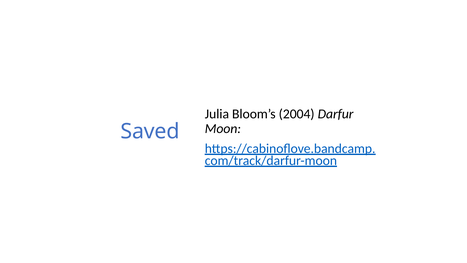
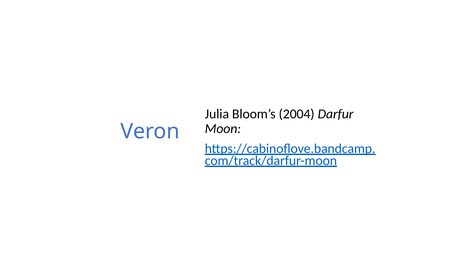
Saved: Saved -> Veron (150, 131)
